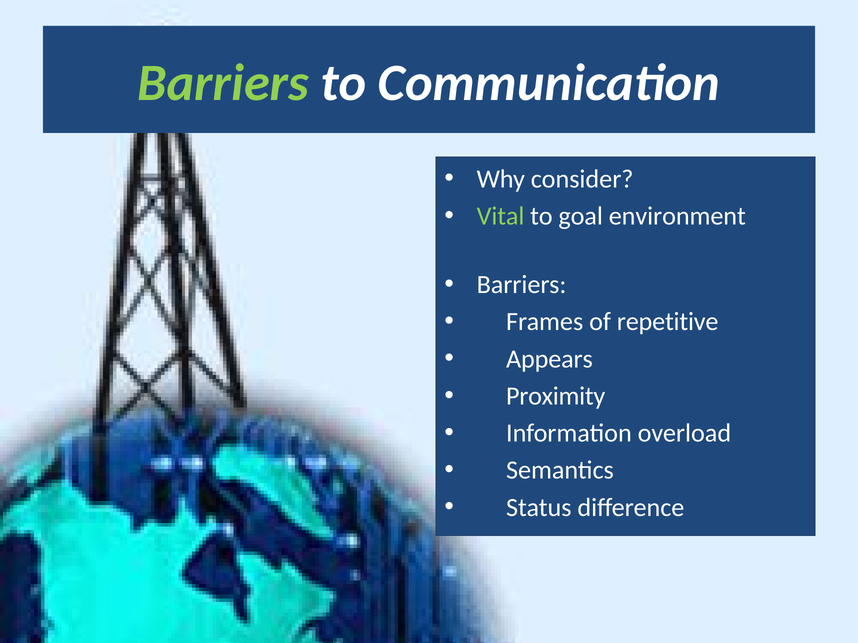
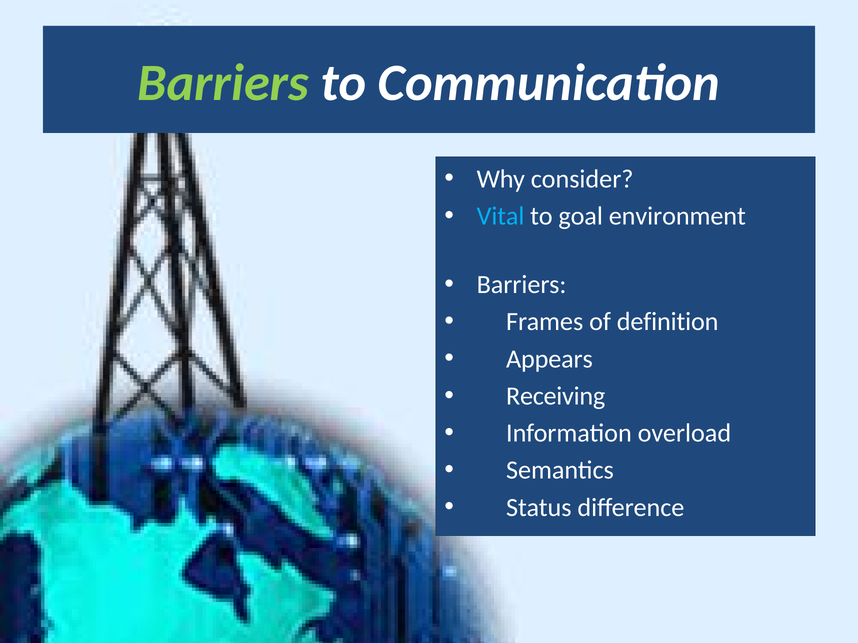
Vital colour: light green -> light blue (501, 216)
repetitive: repetitive -> definition (668, 322)
Proximity: Proximity -> Receiving (556, 396)
